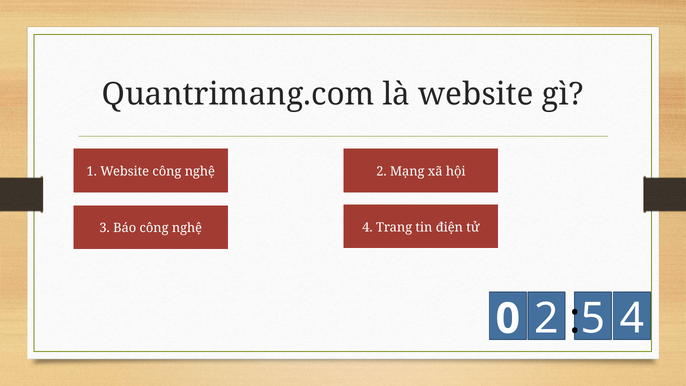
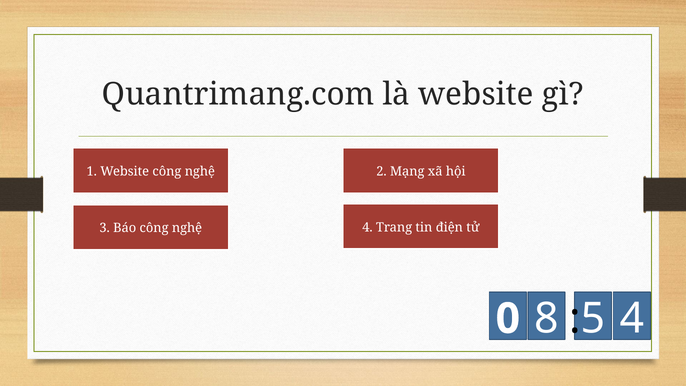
0 2: 2 -> 8 (546, 319)
